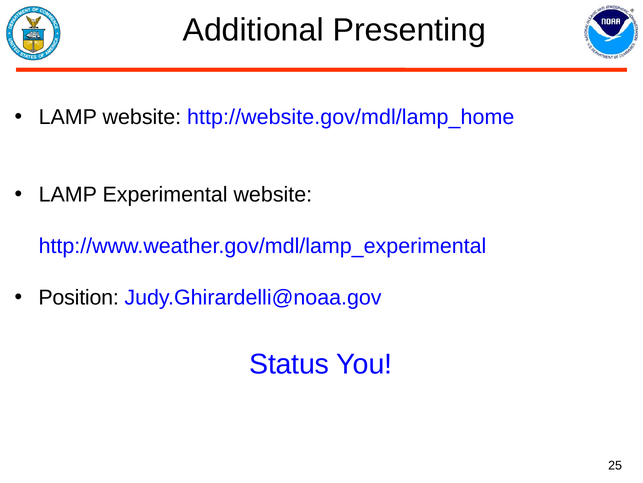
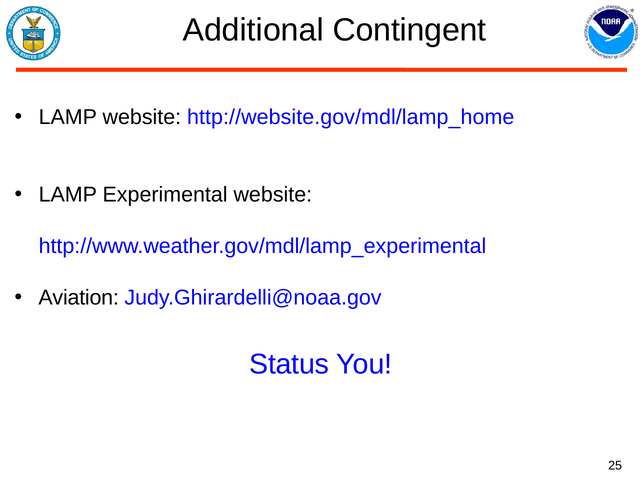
Presenting: Presenting -> Contingent (409, 30)
Position: Position -> Aviation (79, 297)
